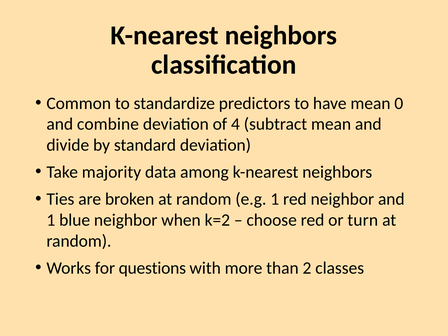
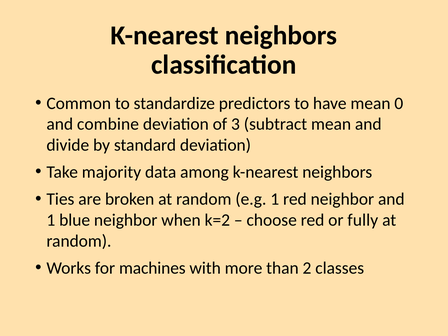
4: 4 -> 3 (235, 124)
turn: turn -> fully (363, 220)
questions: questions -> machines (152, 268)
